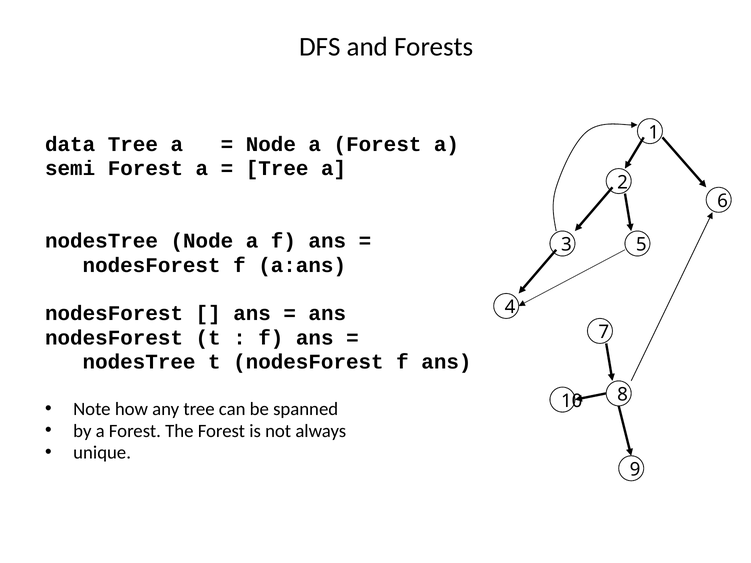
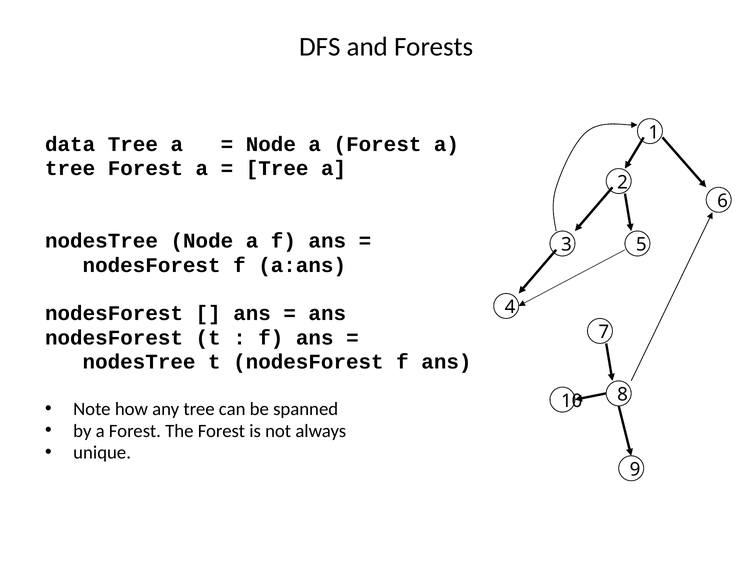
semi: semi -> tree (70, 169)
